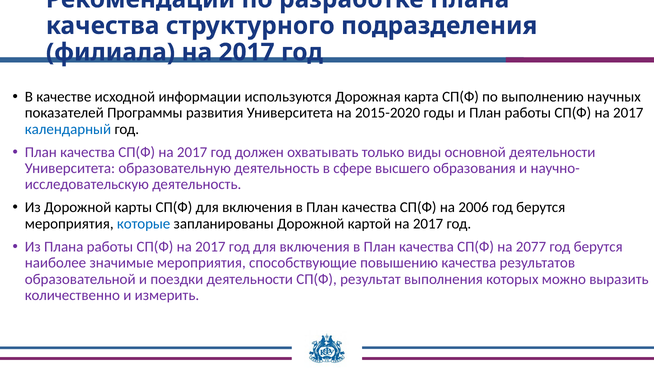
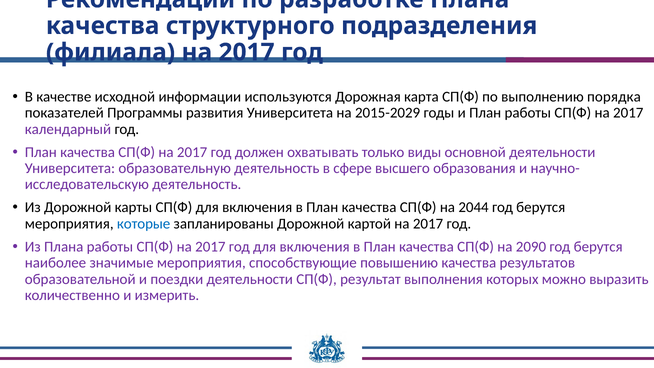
научных: научных -> порядка (614, 97)
2015-2020: 2015-2020 -> 2015-2029 (388, 113)
календарный colour: blue -> purple (68, 129)
2006: 2006 -> 2044 (474, 207)
2077: 2077 -> 2090 (531, 247)
